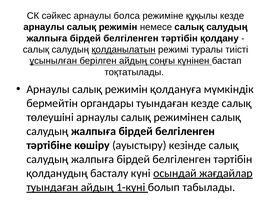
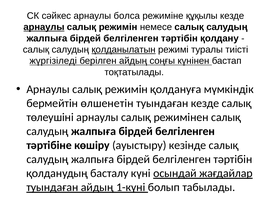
арнаулы underline: none -> present (44, 27)
ұсынылған: ұсынылған -> жүргiзiледi (53, 61)
органдары: органдары -> өлшенетін (107, 103)
